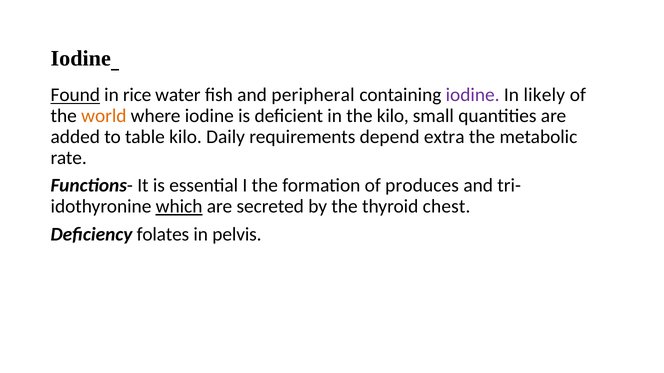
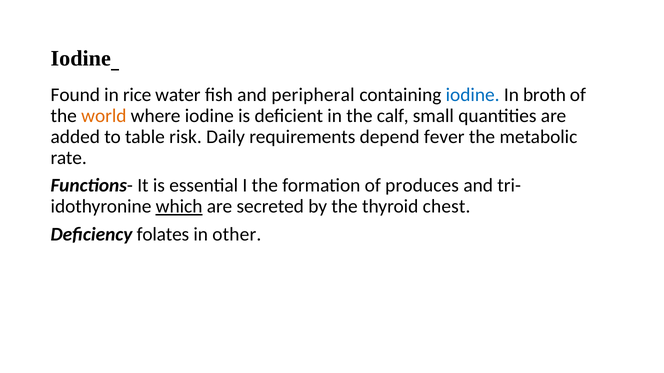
Found underline: present -> none (75, 95)
iodine colour: purple -> blue (473, 95)
likely: likely -> broth (544, 95)
the kilo: kilo -> calf (393, 116)
table kilo: kilo -> risk (186, 137)
extra: extra -> fever (444, 137)
pelvis: pelvis -> other (237, 235)
